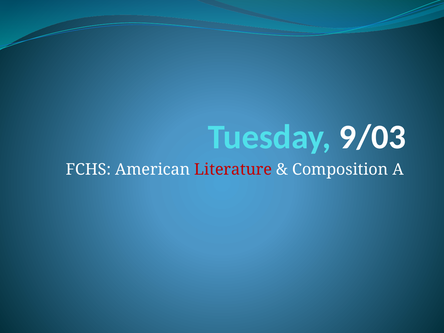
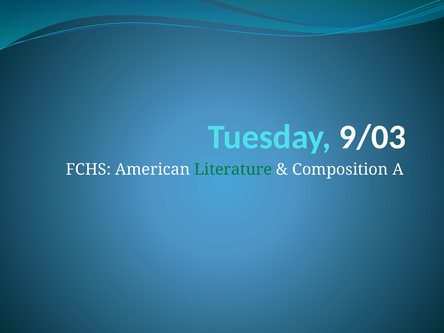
Literature colour: red -> green (233, 170)
